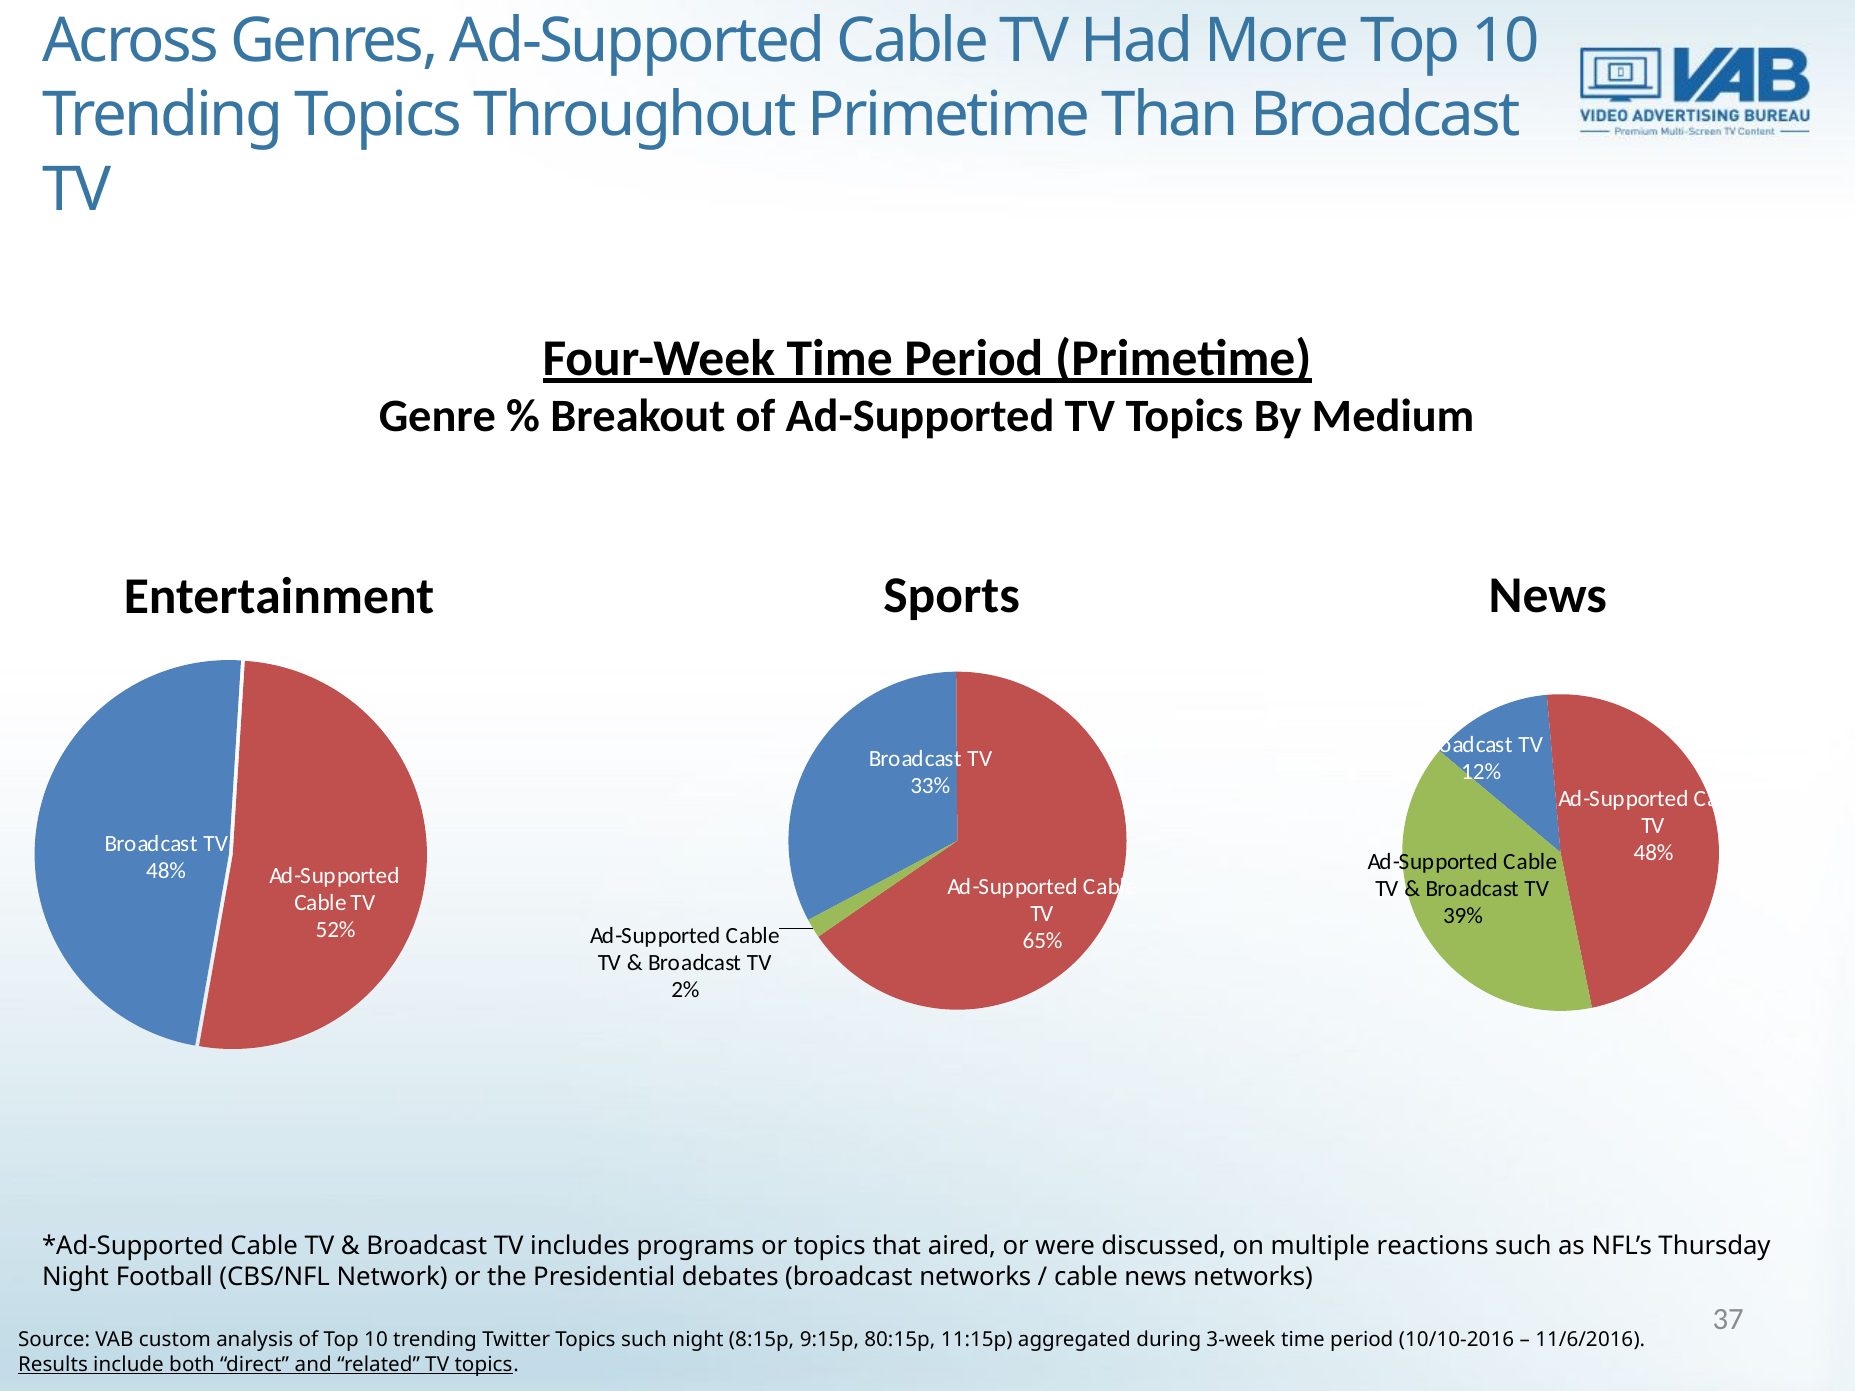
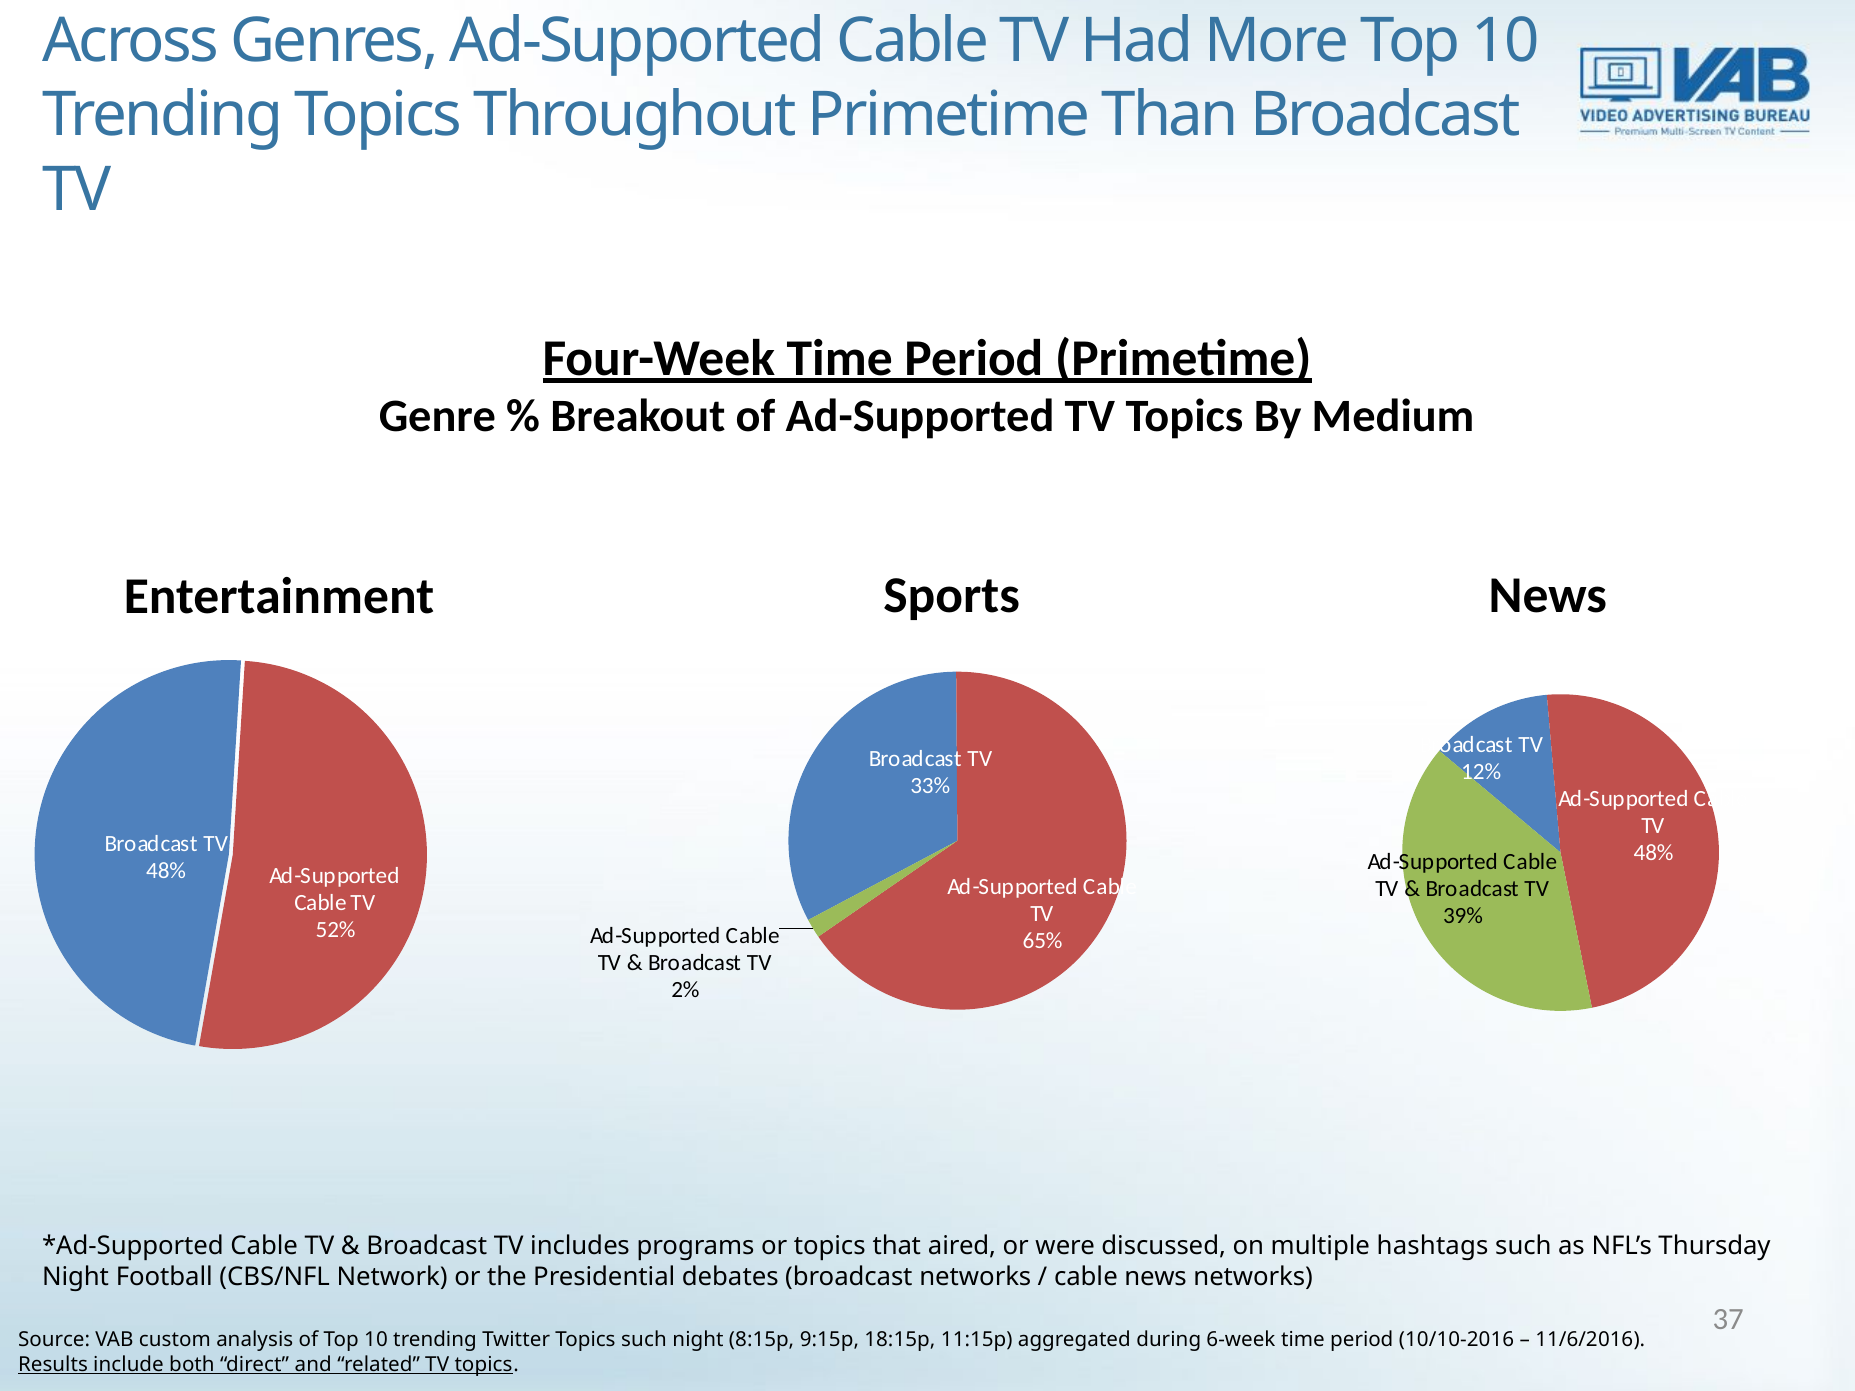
reactions: reactions -> hashtags (1433, 1246)
80:15p: 80:15p -> 18:15p (900, 1340)
3-week: 3-week -> 6-week (1241, 1340)
